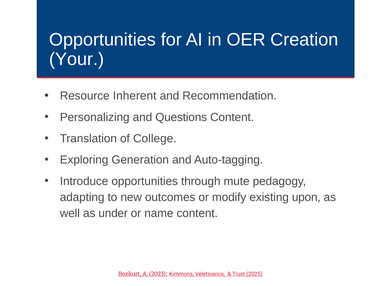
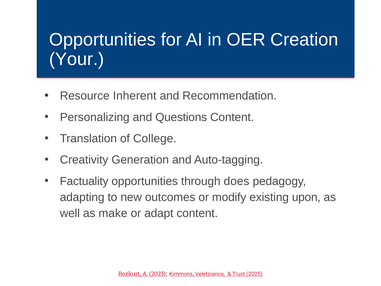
Exploring: Exploring -> Creativity (84, 160)
Introduce: Introduce -> Factuality (84, 181)
mute: mute -> does (237, 181)
under: under -> make (113, 213)
name: name -> adapt (159, 213)
